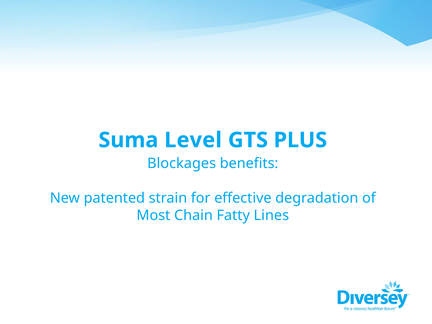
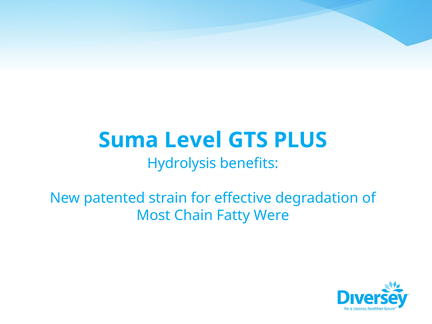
Blockages: Blockages -> Hydrolysis (182, 164)
Lines: Lines -> Were (271, 215)
